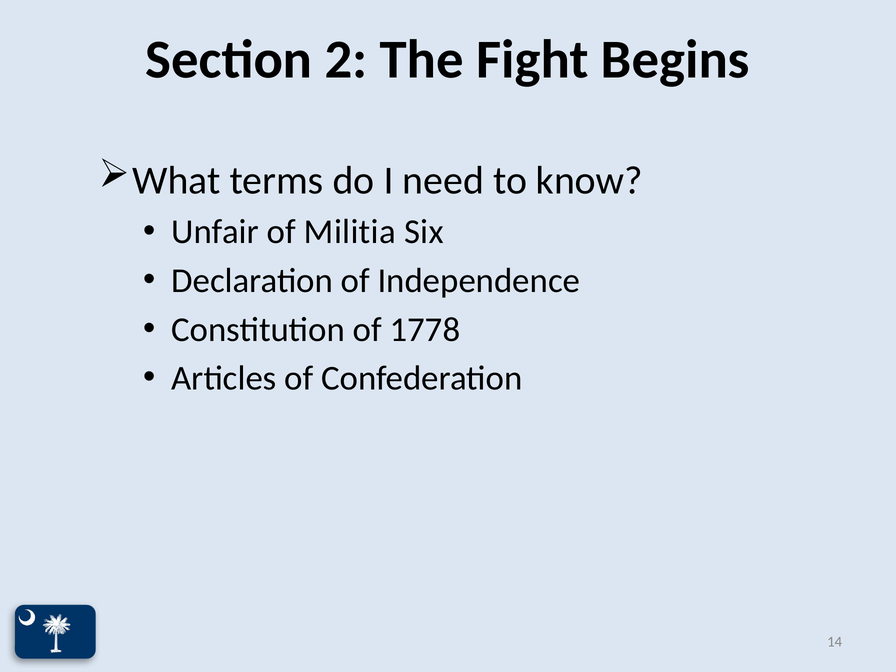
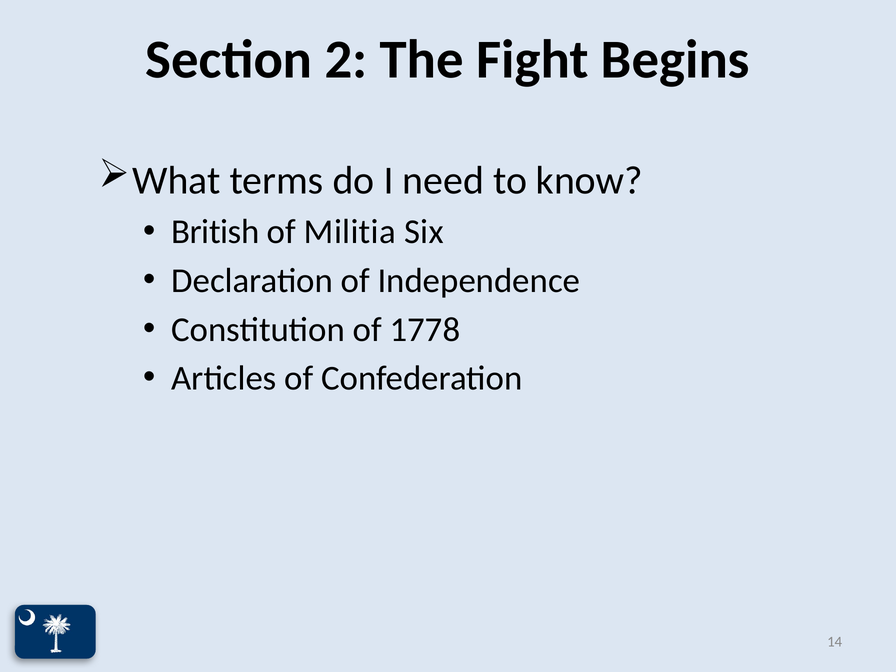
Unfair: Unfair -> British (215, 232)
